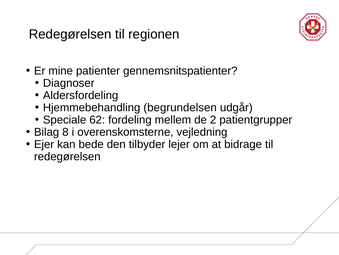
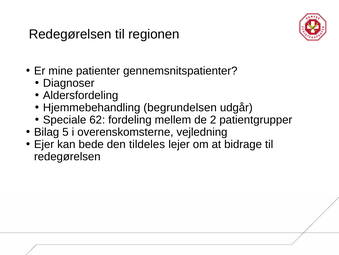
8: 8 -> 5 (65, 132)
tilbyder: tilbyder -> tildeles (147, 144)
